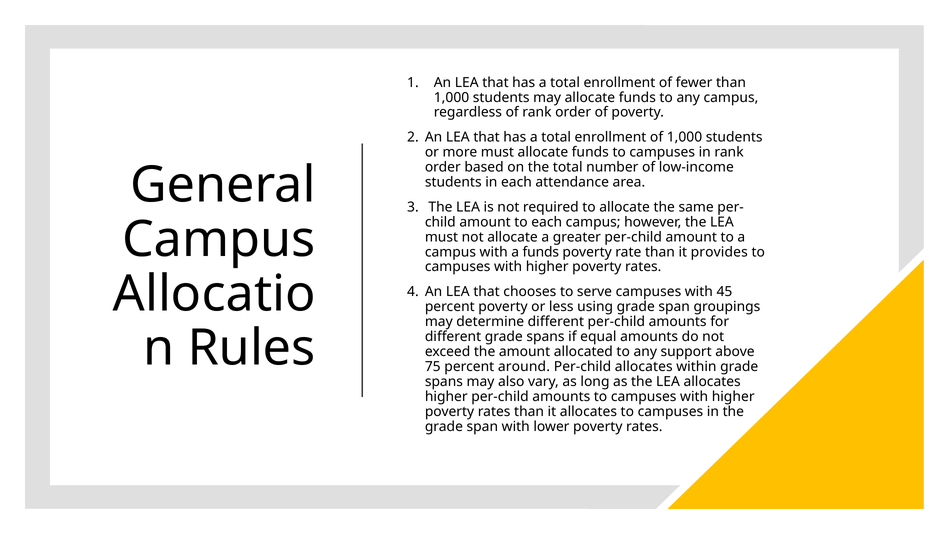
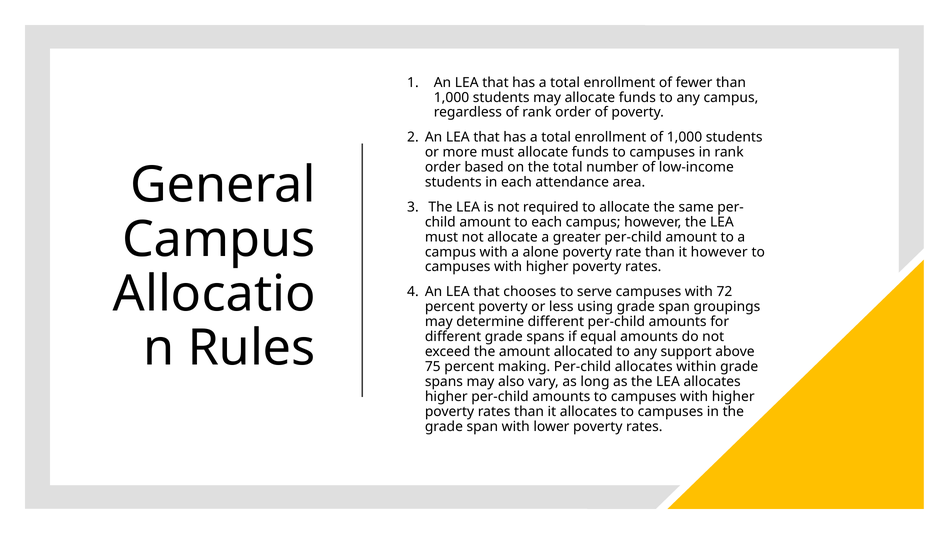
a funds: funds -> alone (541, 252)
it provides: provides -> however (719, 252)
45: 45 -> 72 (724, 292)
around: around -> making (524, 366)
